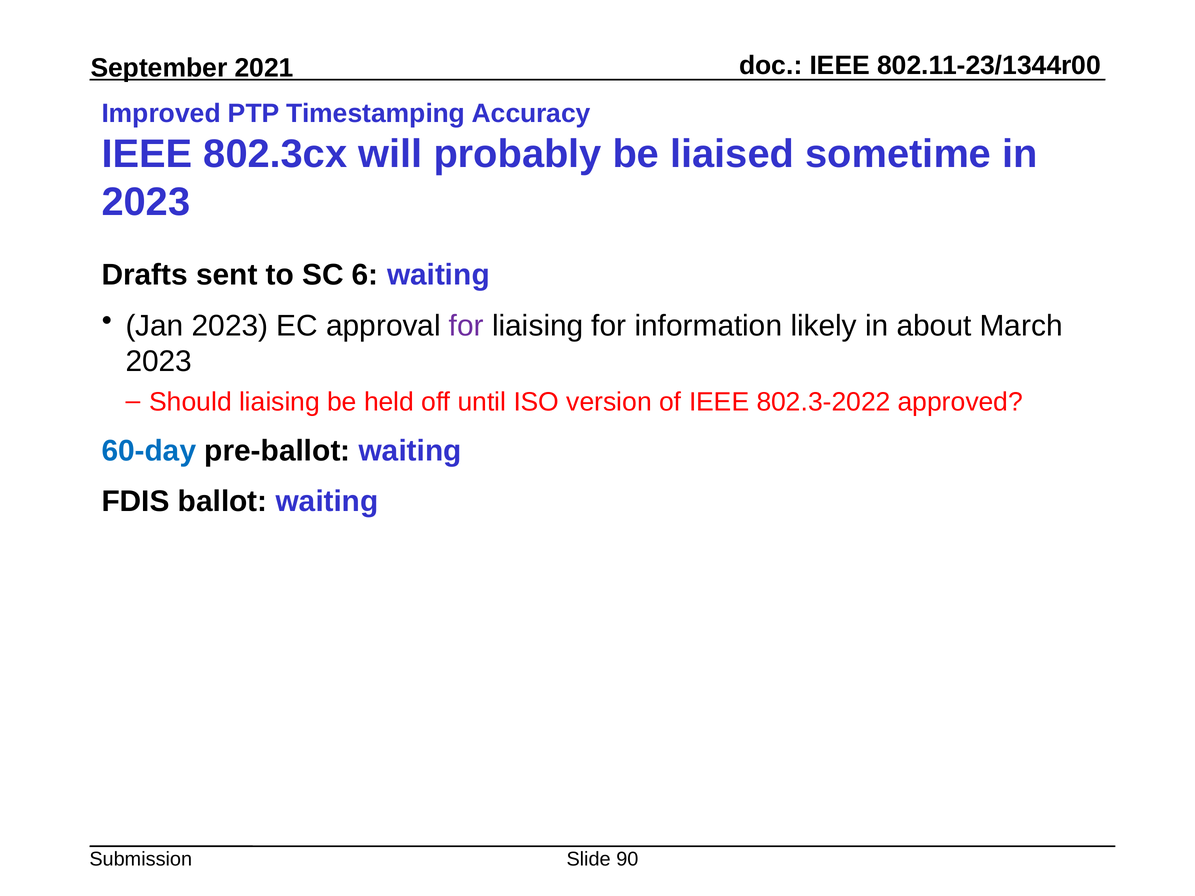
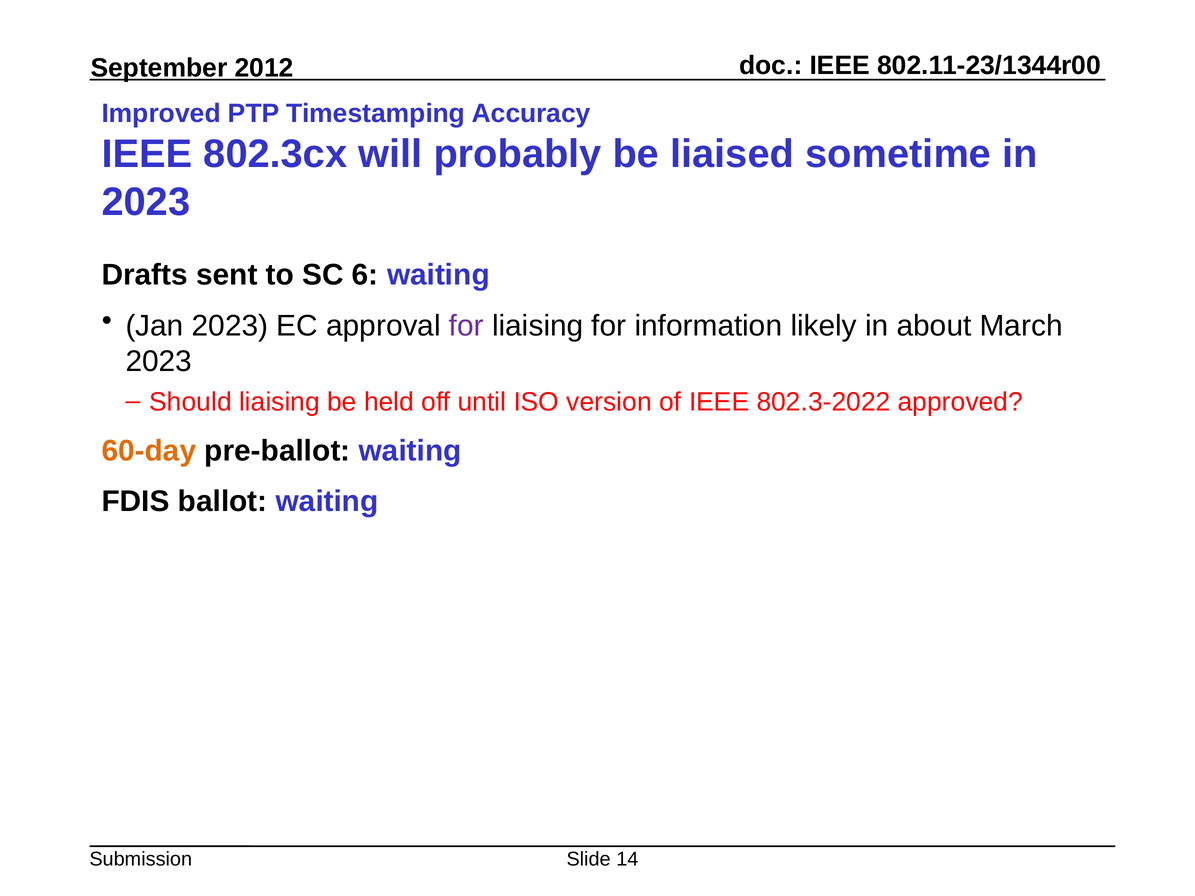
2021: 2021 -> 2012 (264, 68)
60-day colour: blue -> orange (149, 451)
90: 90 -> 14 (627, 860)
